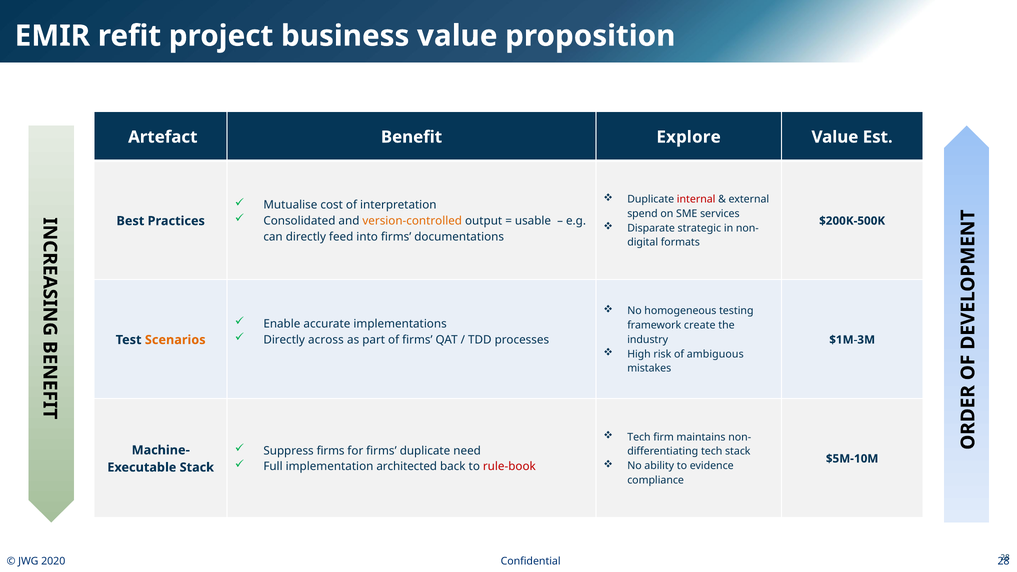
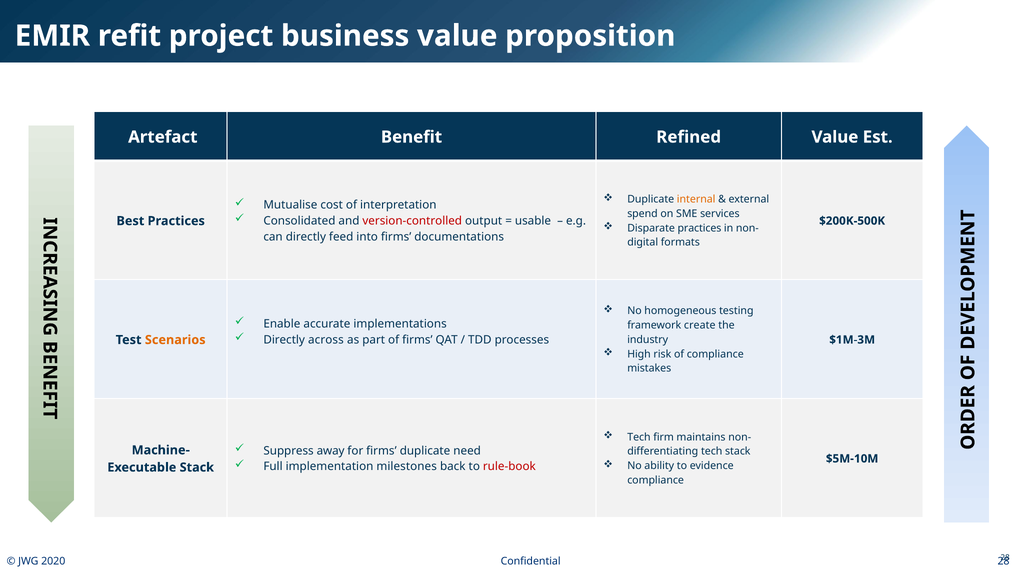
Explore: Explore -> Refined (689, 137)
internal colour: red -> orange (696, 199)
version-controlled colour: orange -> red (412, 221)
Disparate strategic: strategic -> practices (699, 228)
of ambiguous: ambiguous -> compliance (715, 354)
Suppress firms: firms -> away (331, 451)
architected: architected -> milestones (407, 467)
